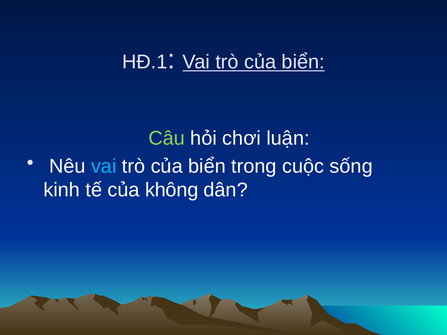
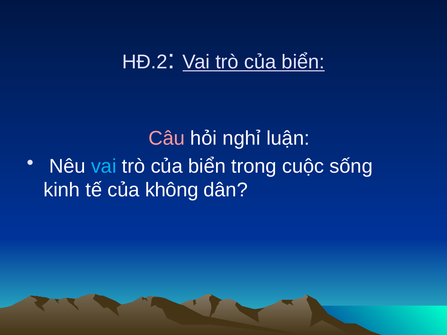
HĐ.1: HĐ.1 -> HĐ.2 (145, 62)
Câu colour: light green -> pink (167, 138)
chơi: chơi -> nghỉ (242, 138)
